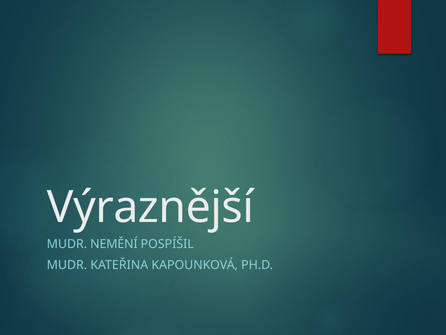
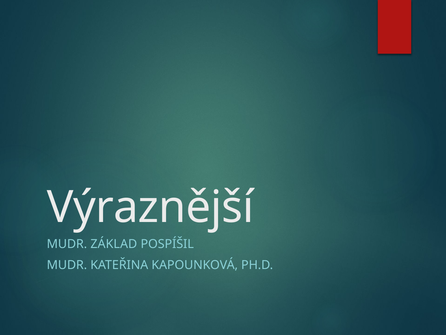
NEMĚNÍ: NEMĚNÍ -> ZÁKLAD (114, 244)
